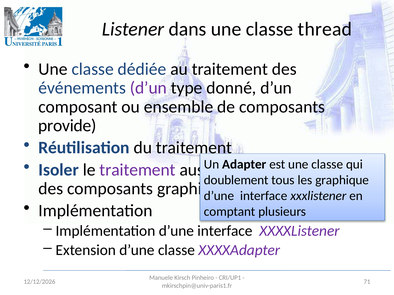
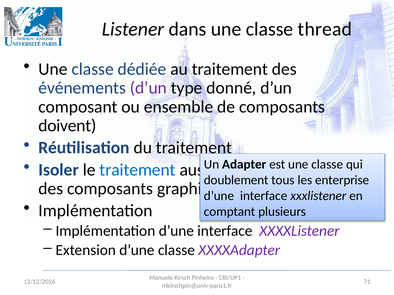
provide: provide -> doivent (67, 126)
traitement colour: purple -> blue (138, 170)
graphique: graphique -> enterprise (342, 180)
